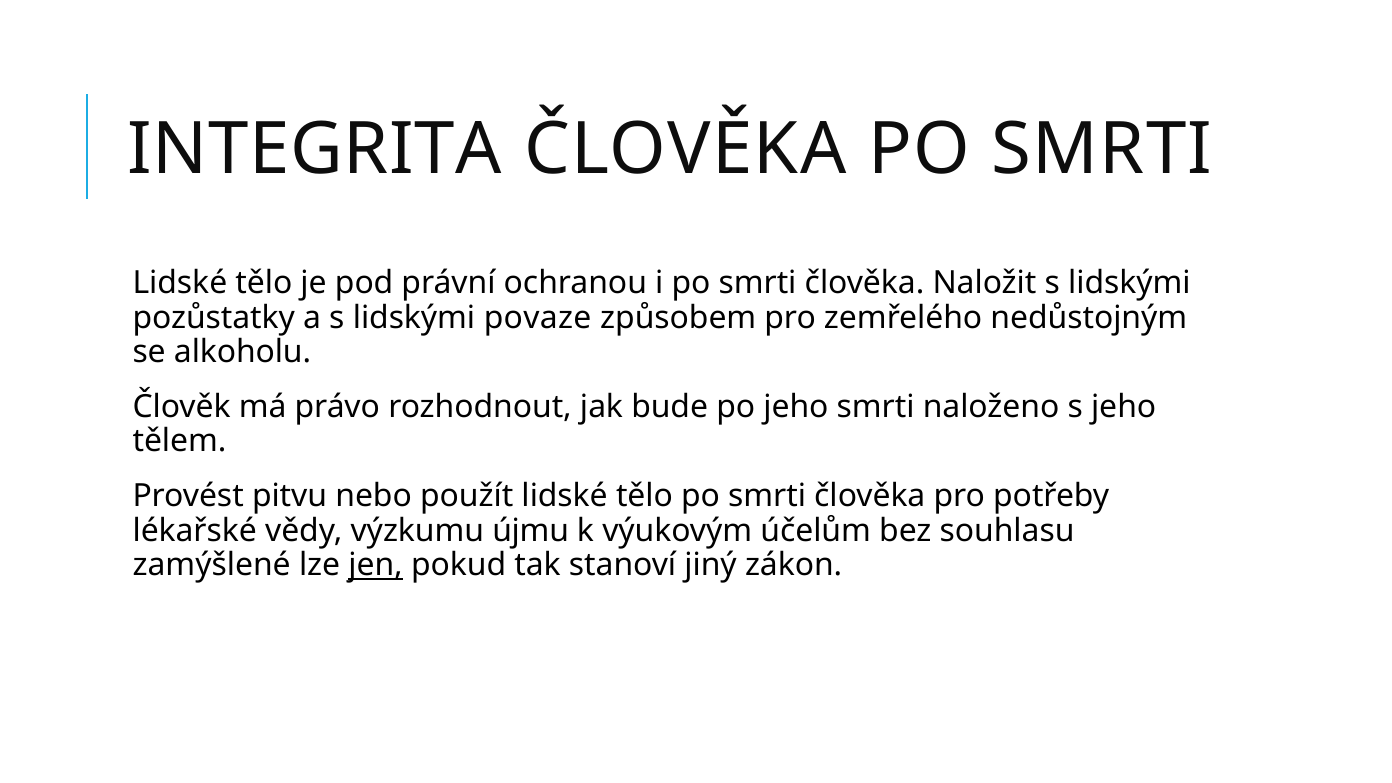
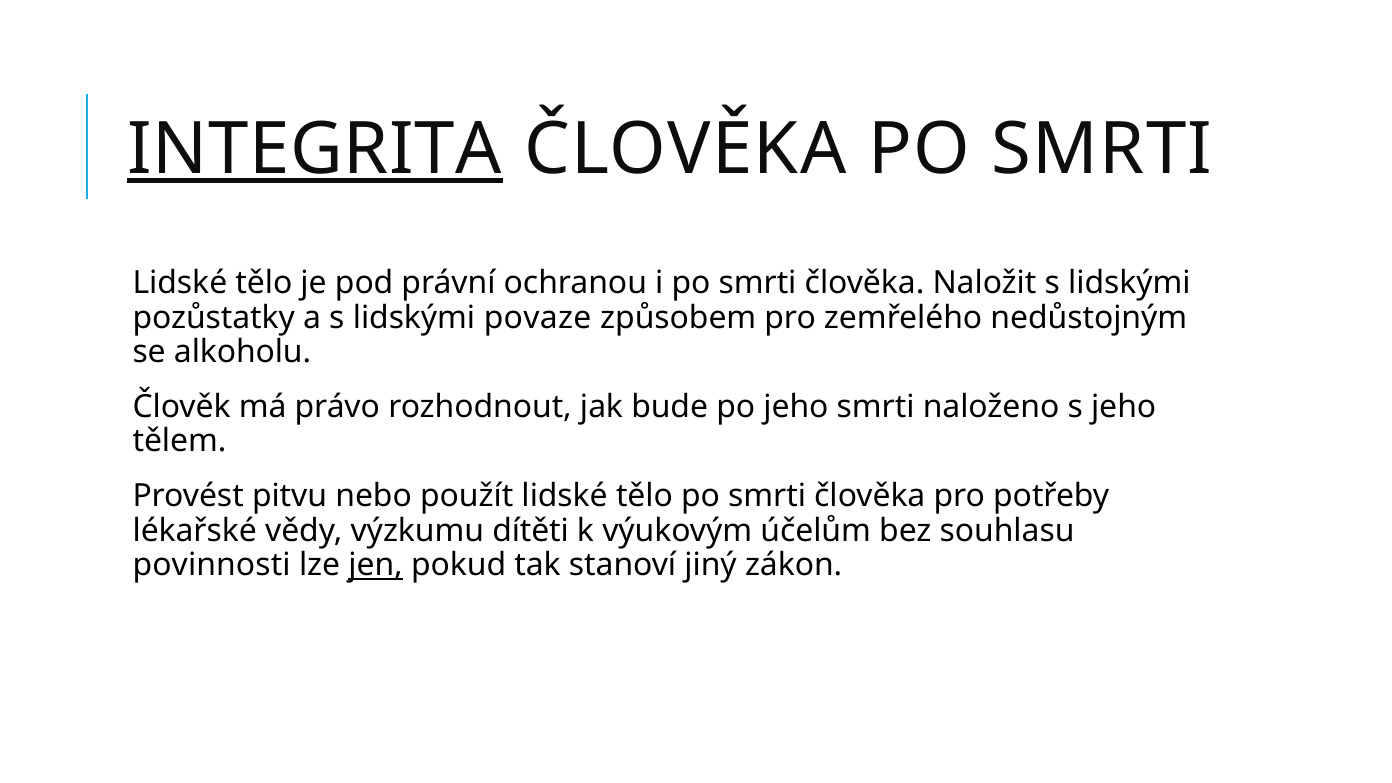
INTEGRITA underline: none -> present (315, 149)
újmu: újmu -> dítěti (531, 530)
zamýšlené: zamýšlené -> povinnosti (212, 565)
